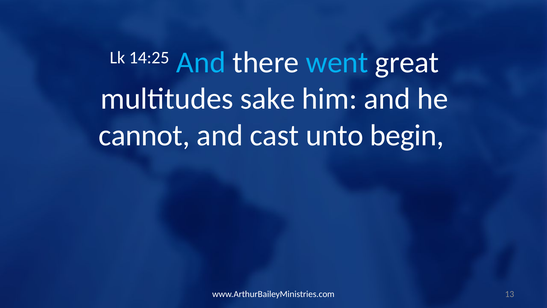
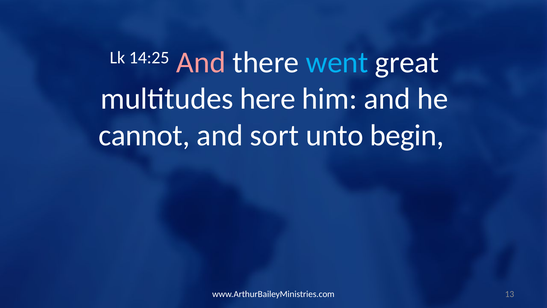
And colour: light blue -> pink (201, 62)
sake: sake -> here (268, 99)
cast: cast -> sort (274, 135)
